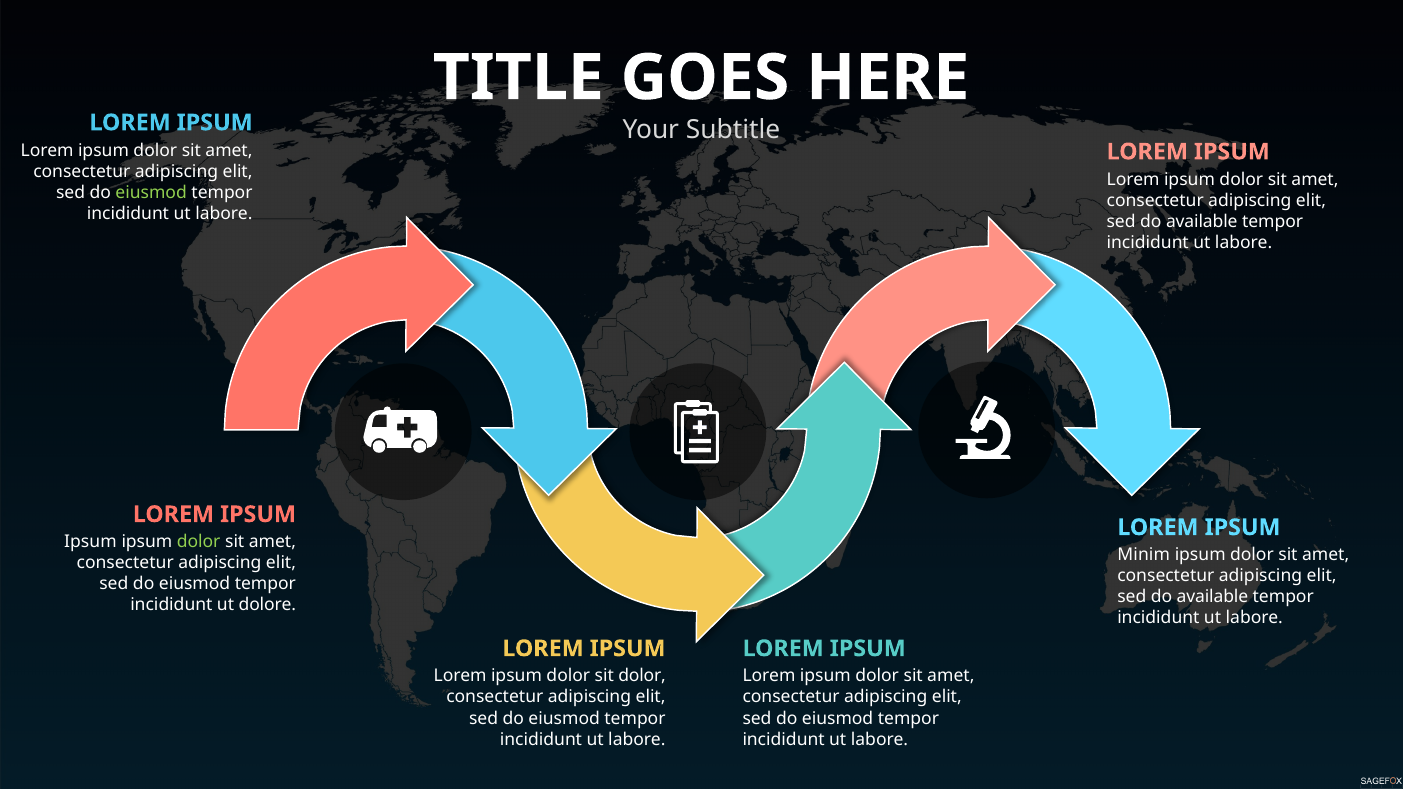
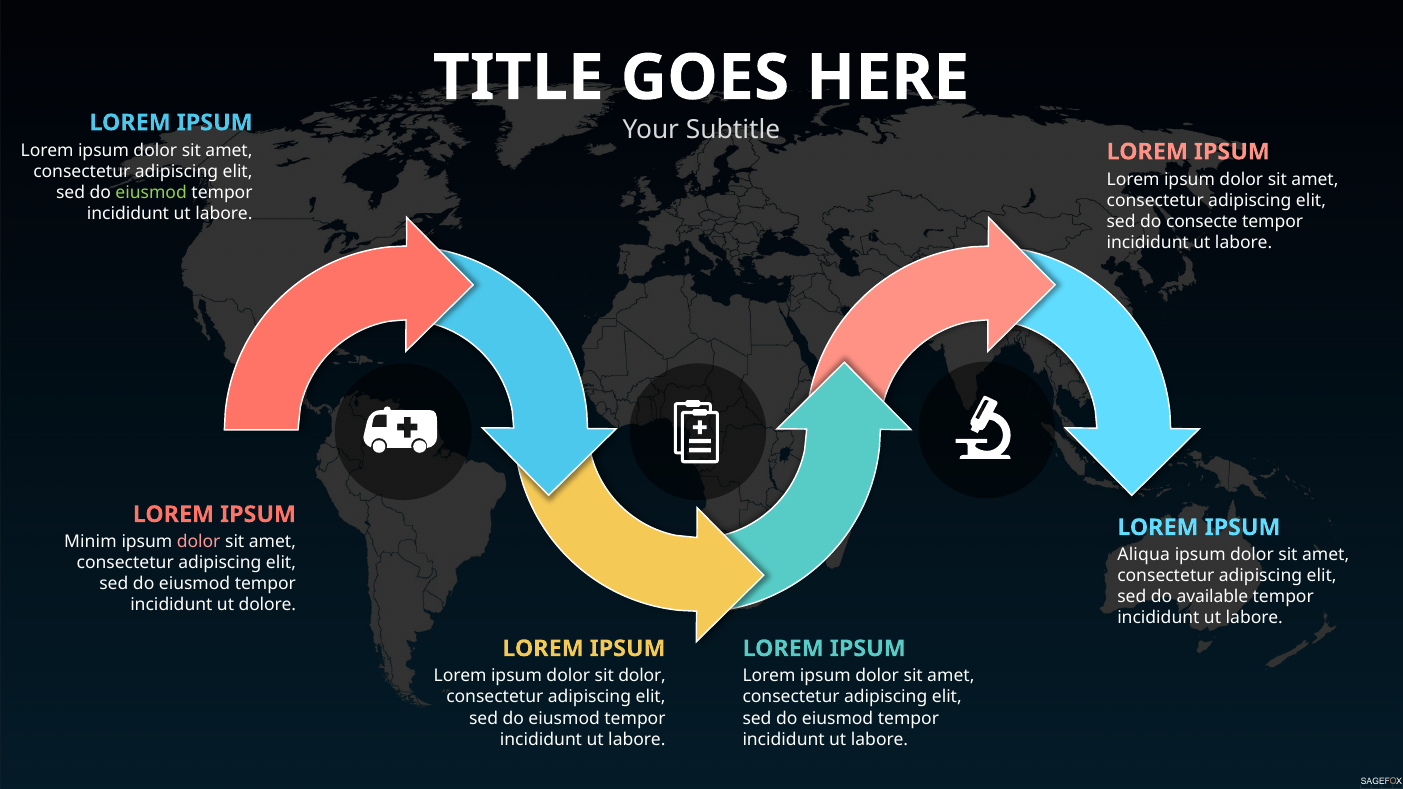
available: available -> consecte (1202, 222)
Ipsum: Ipsum -> Minim (90, 542)
dolor colour: light green -> pink (199, 542)
Minim: Minim -> Aliqua (1144, 555)
